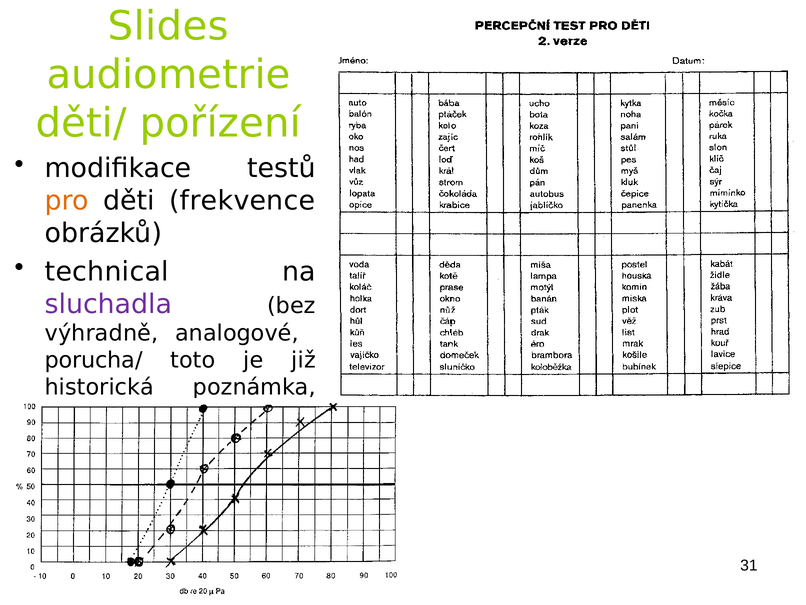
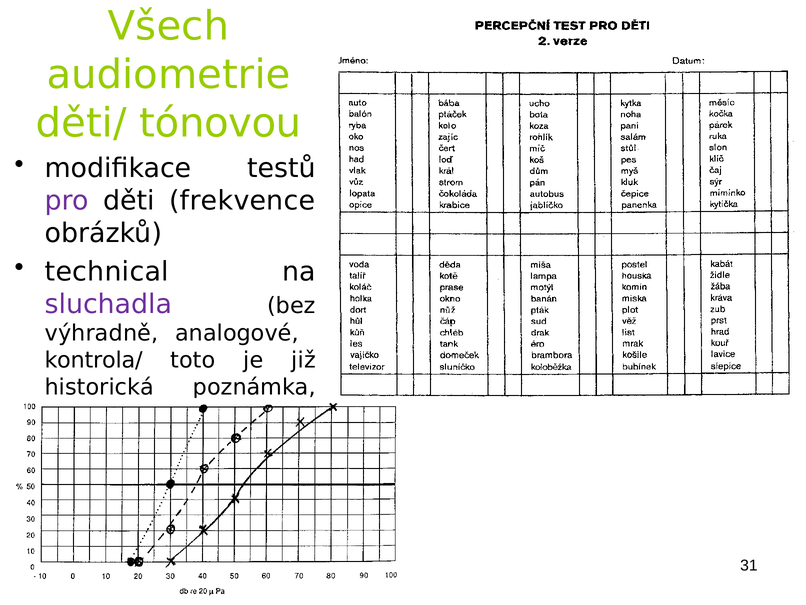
Slides: Slides -> Všech (168, 26)
pořízení: pořízení -> tónovou (220, 123)
pro colour: orange -> purple (67, 201)
porucha/: porucha/ -> kontrola/ (94, 360)
